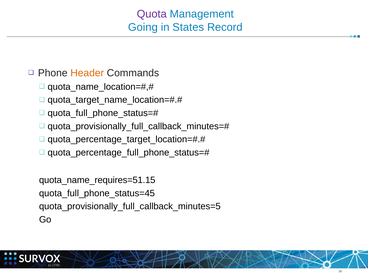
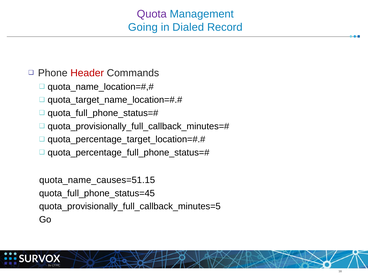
States: States -> Dialed (188, 27)
Header colour: orange -> red (87, 73)
quota_name_requires=51.15: quota_name_requires=51.15 -> quota_name_causes=51.15 (97, 180)
